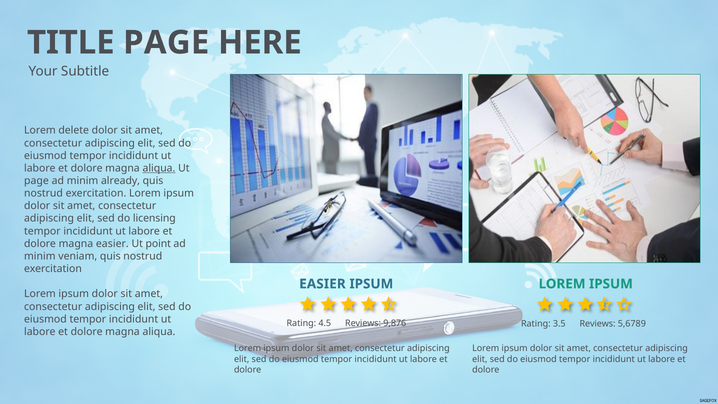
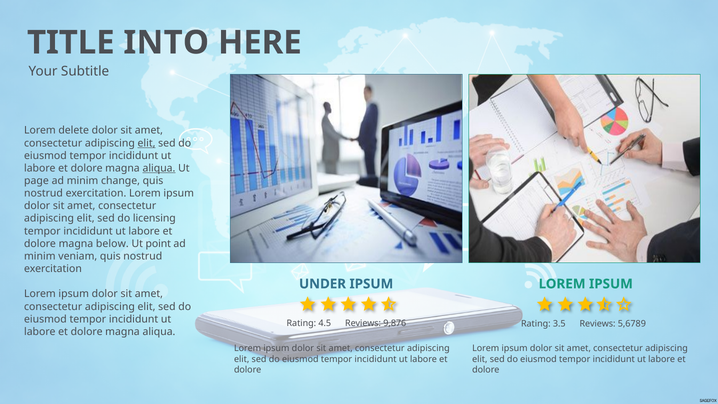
TITLE PAGE: PAGE -> INTO (166, 43)
elit underline: none -> present (147, 143)
already: already -> change (121, 181)
magna easier: easier -> below (112, 244)
EASIER: EASIER -> UNDER (323, 284)
